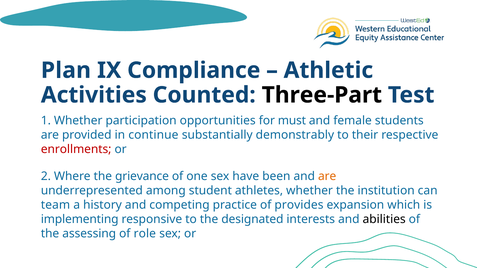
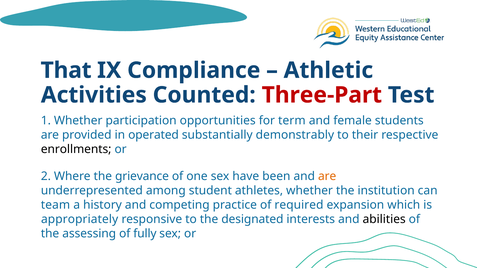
Plan: Plan -> That (66, 70)
Three-Part colour: black -> red (322, 95)
must: must -> term (292, 121)
continue: continue -> operated (154, 135)
enrollments colour: red -> black (76, 149)
provides: provides -> required (299, 205)
implementing: implementing -> appropriately (80, 219)
role: role -> fully (145, 234)
